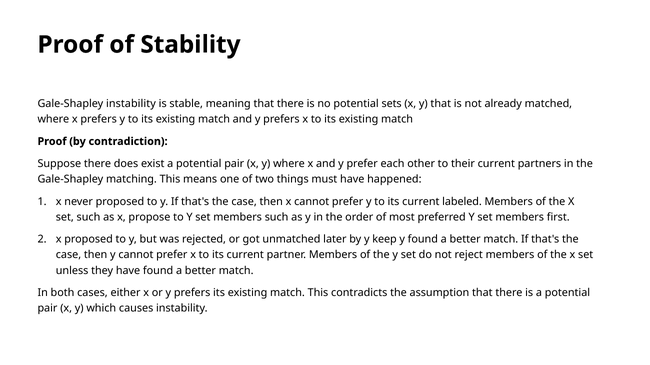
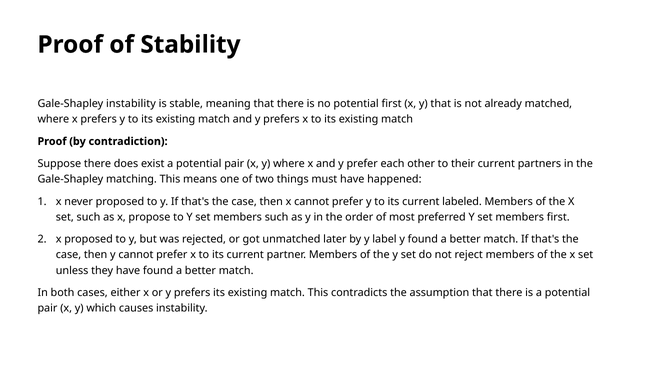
potential sets: sets -> first (392, 104)
keep: keep -> label (384, 240)
